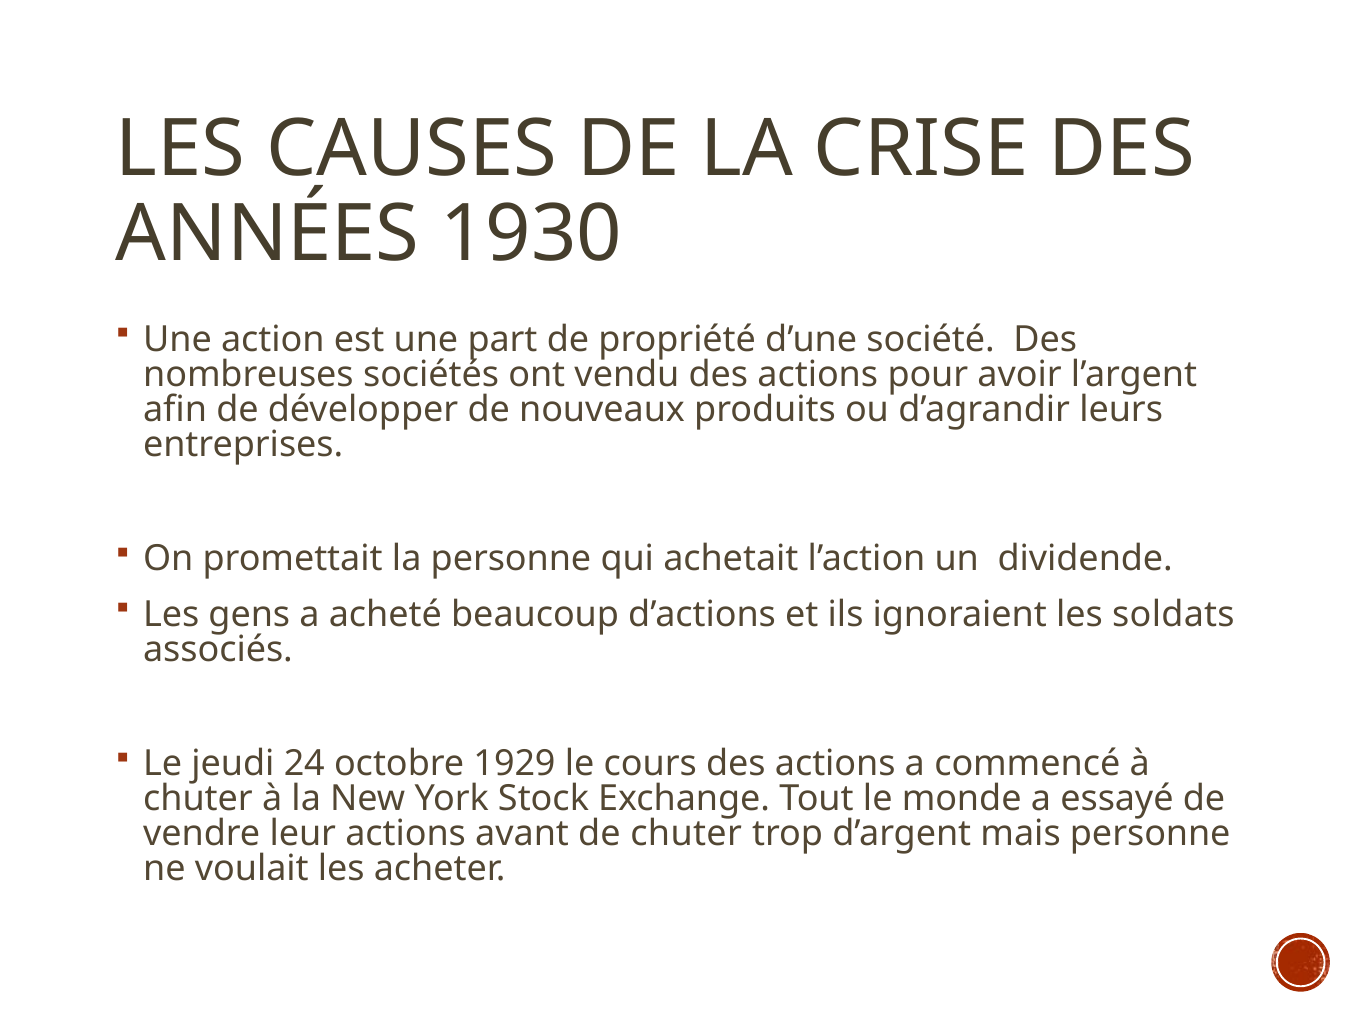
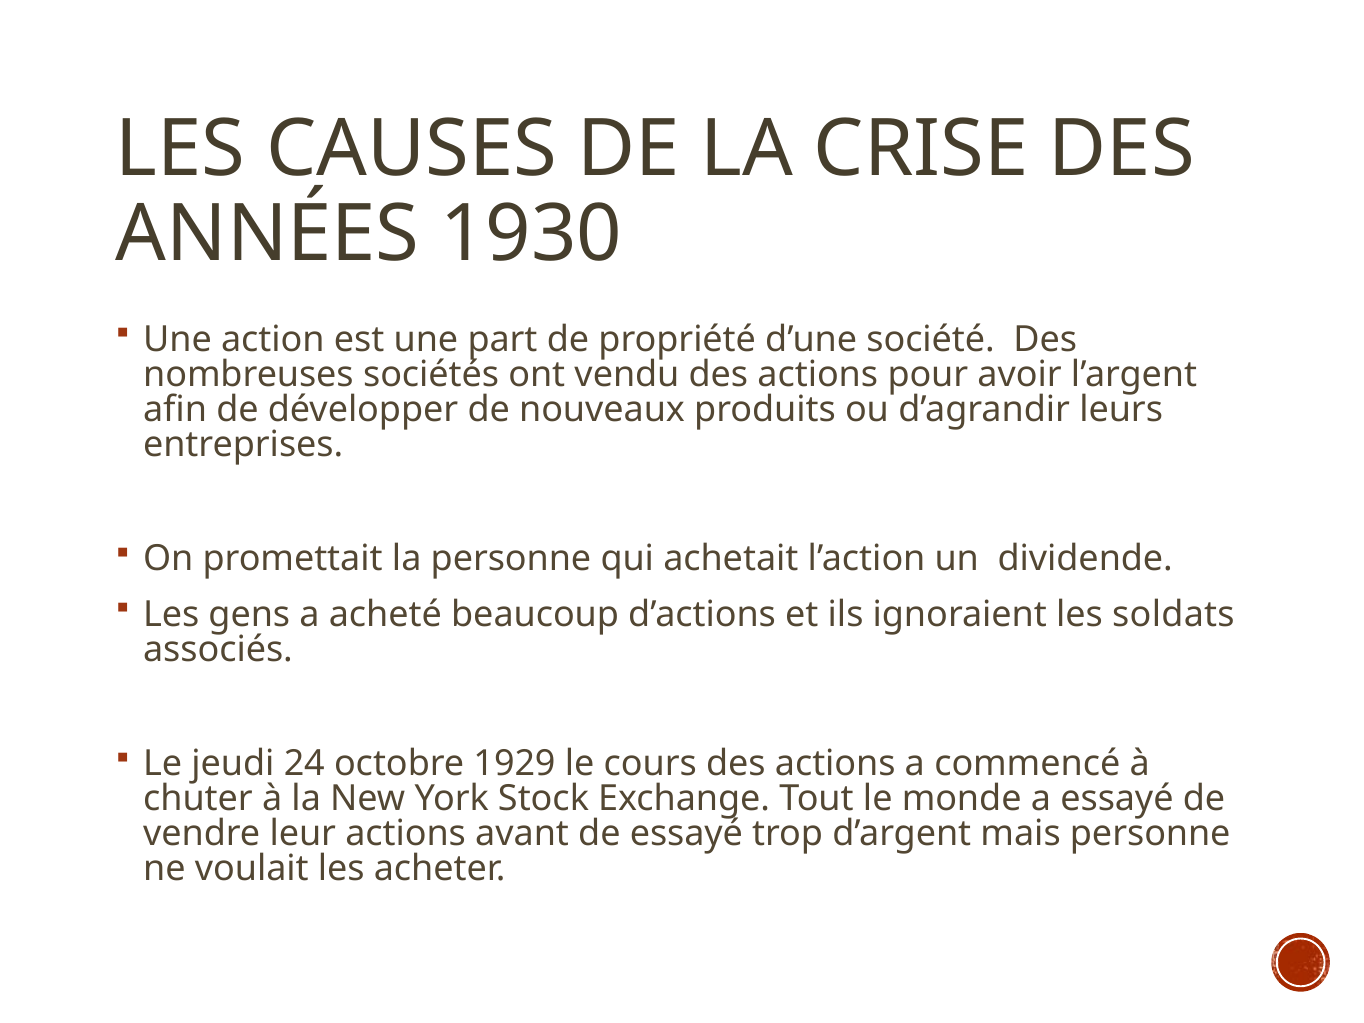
de chuter: chuter -> essayé (686, 834)
